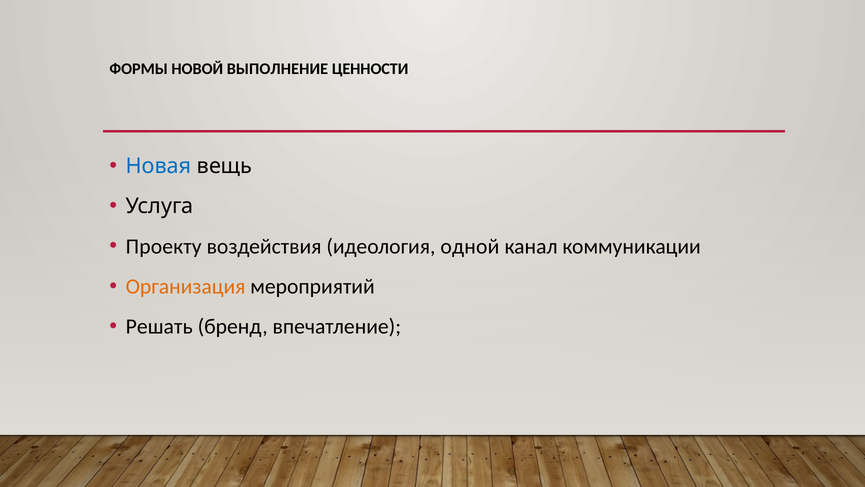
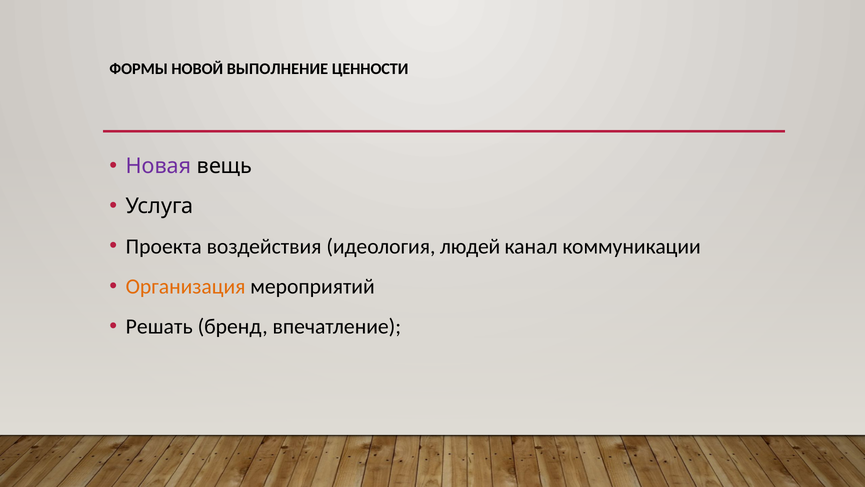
Новая colour: blue -> purple (158, 166)
Проекту: Проекту -> Проекта (164, 246)
одной: одной -> людей (470, 246)
